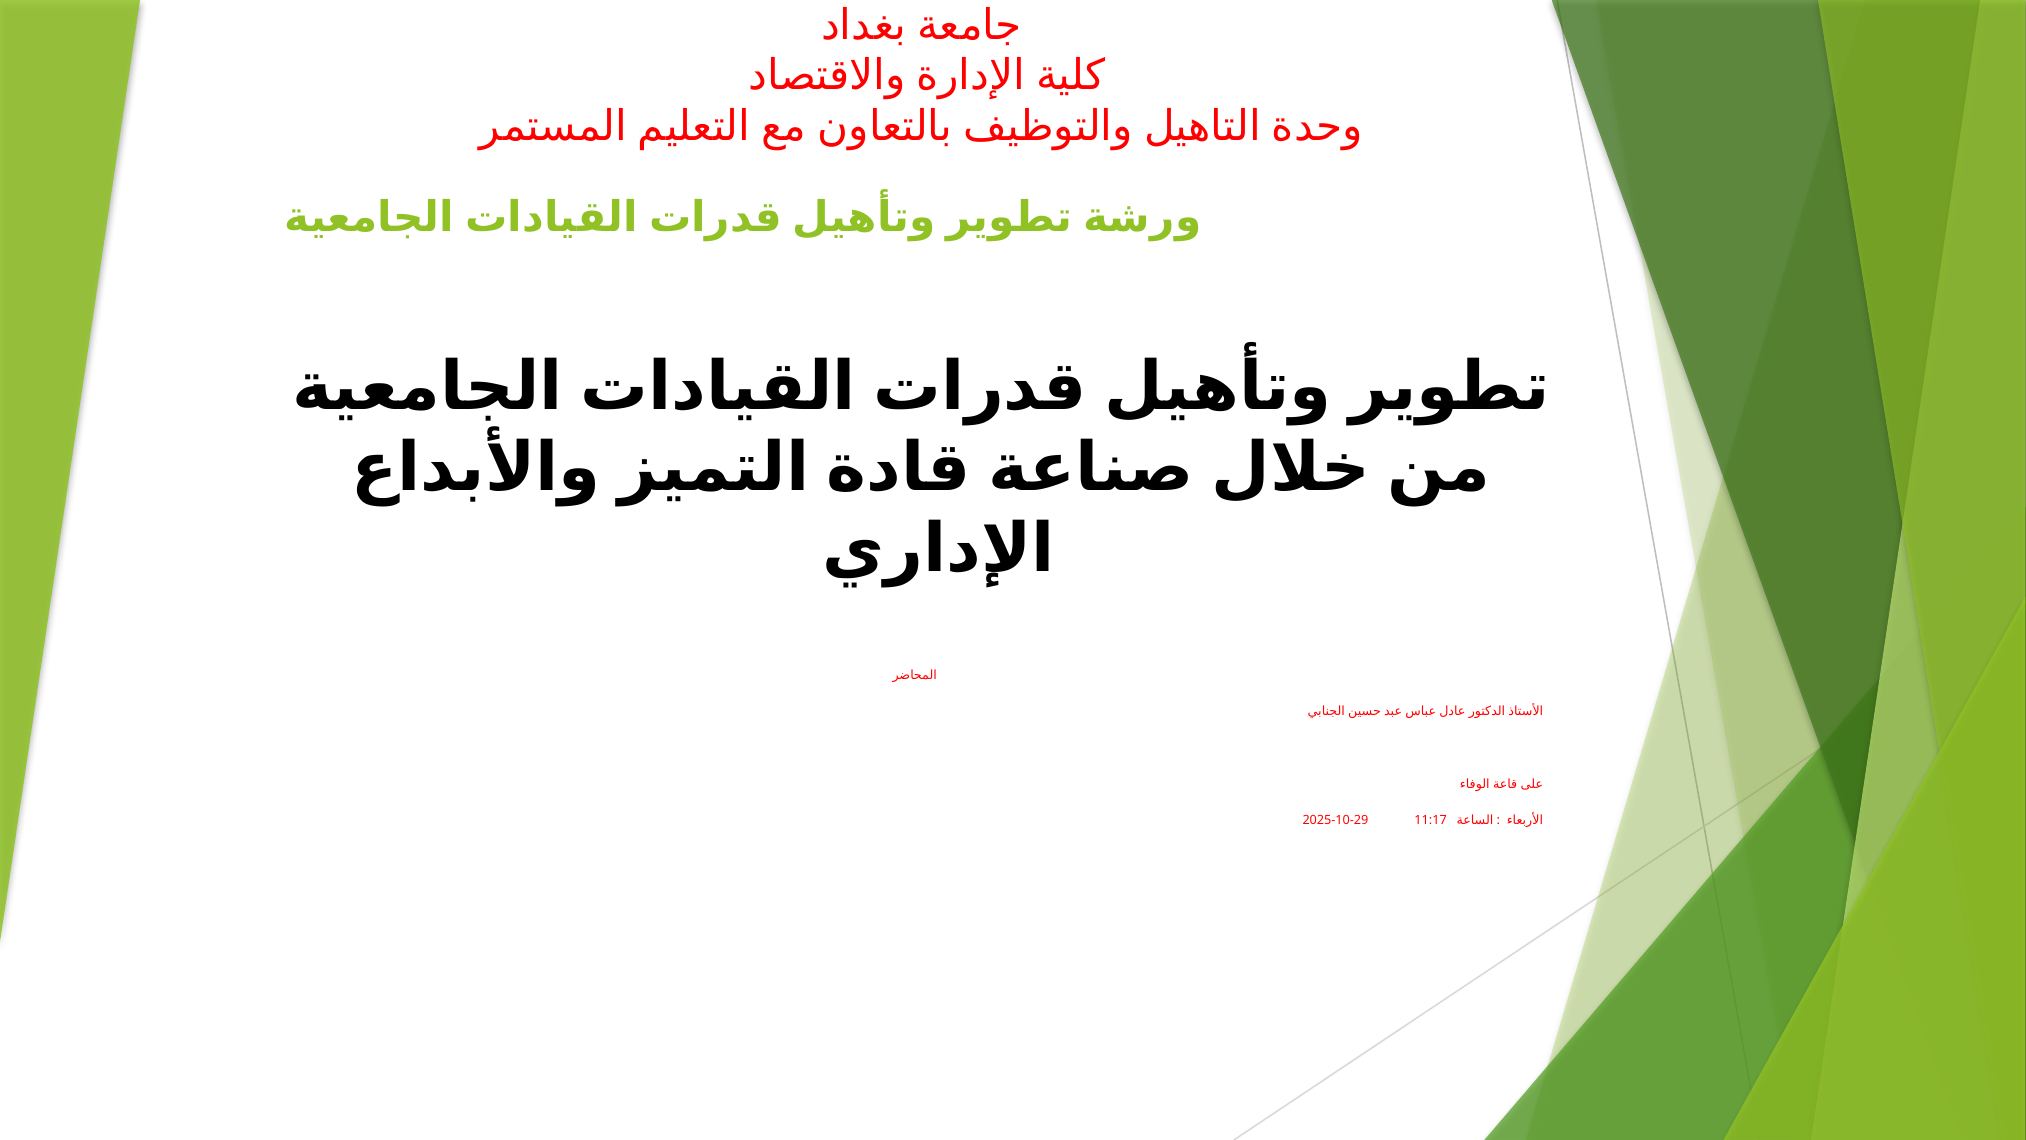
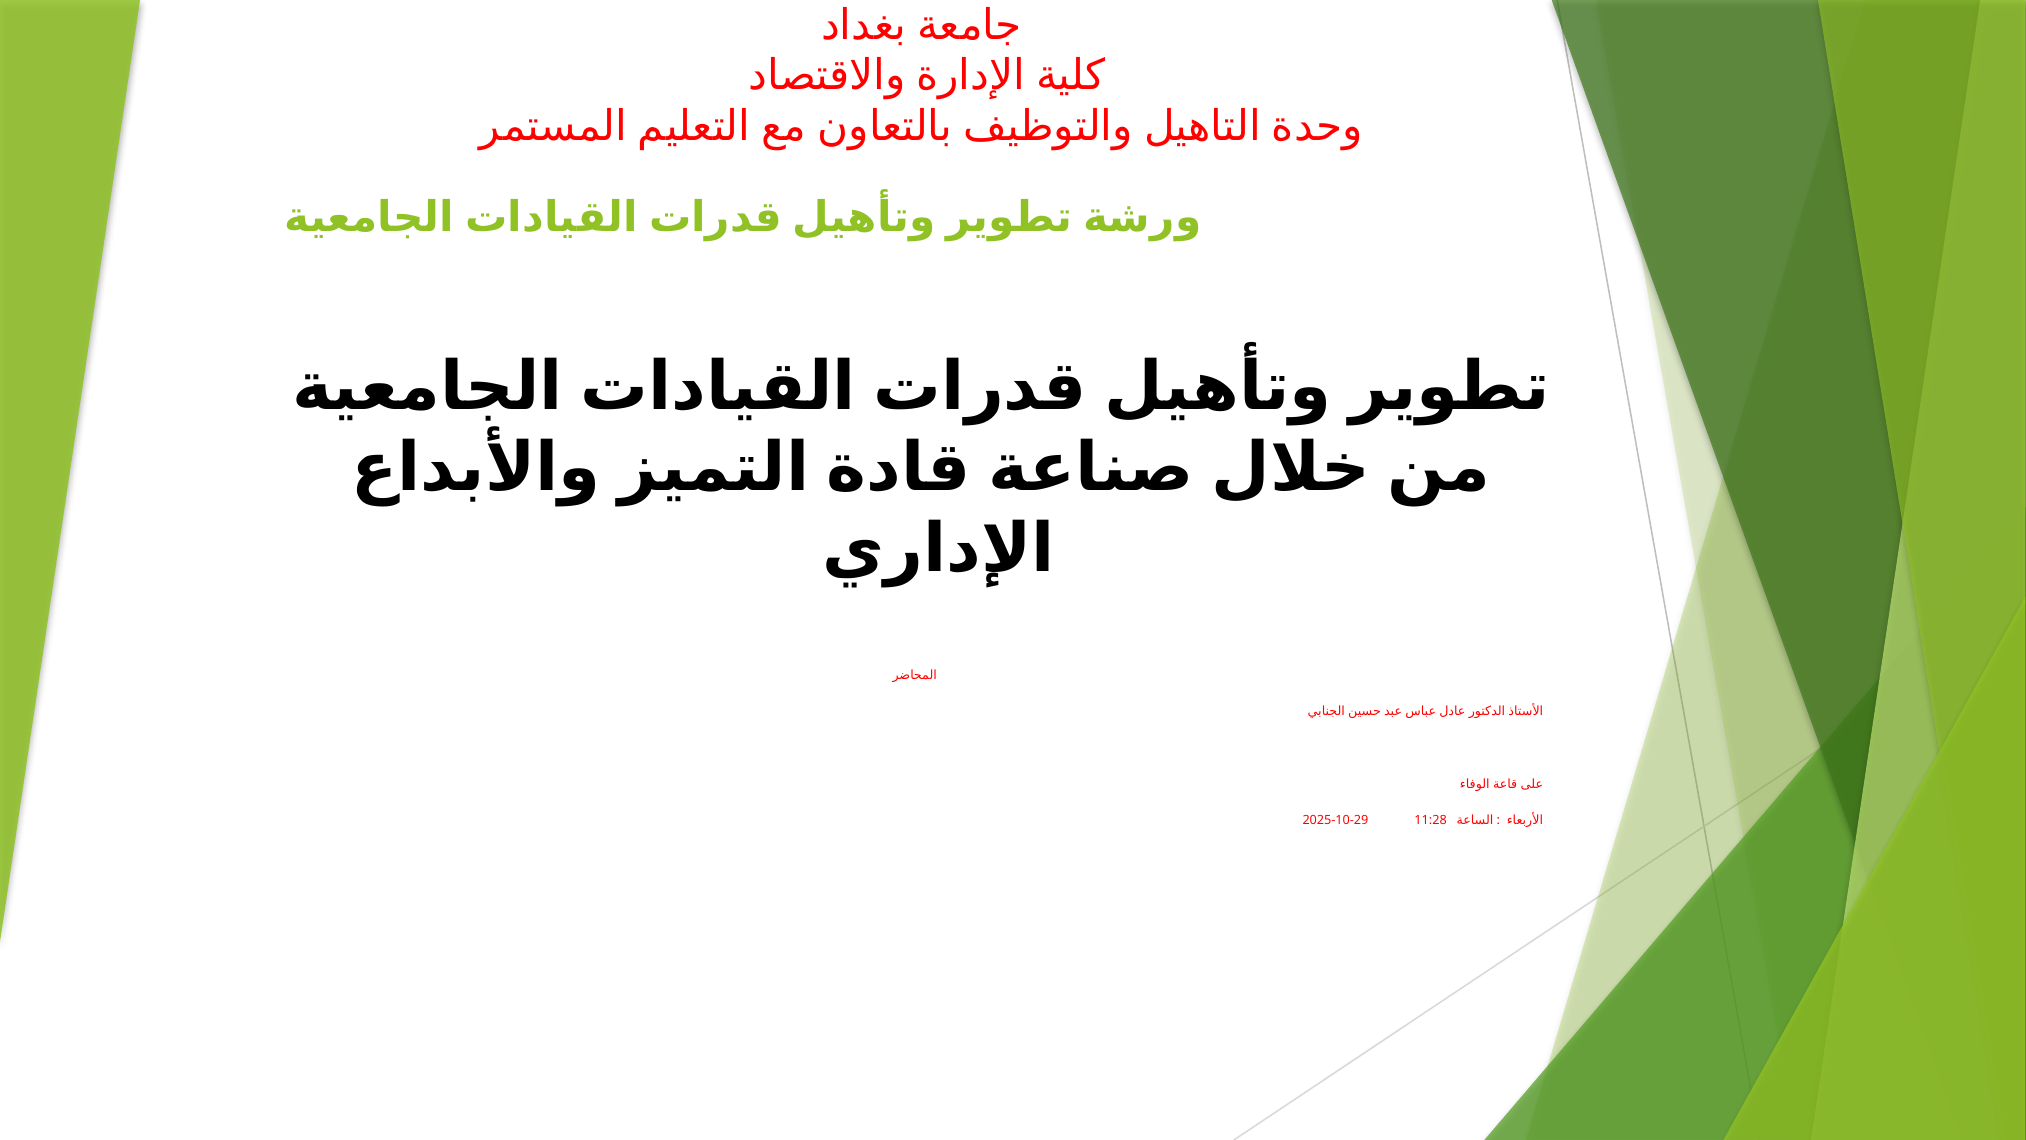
11:17: 11:17 -> 11:28 (1431, 820)
